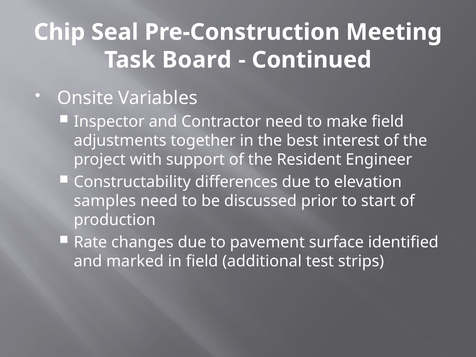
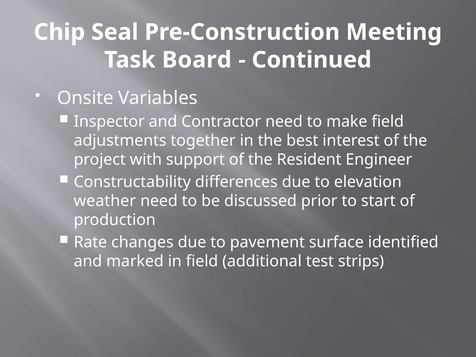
samples: samples -> weather (105, 201)
